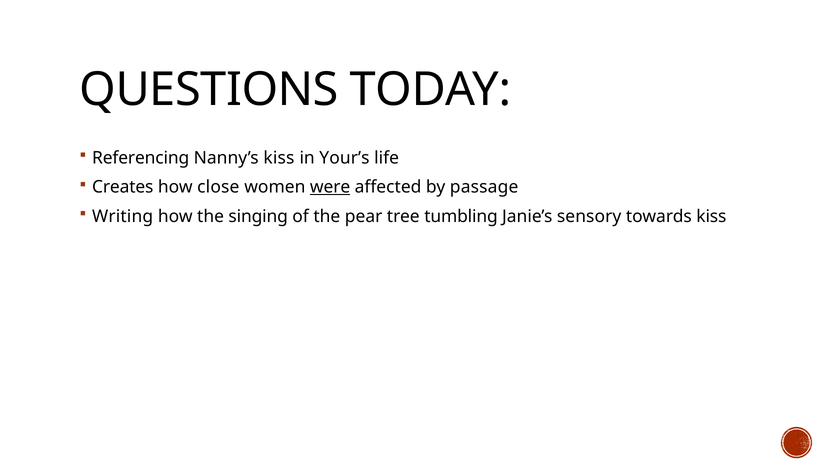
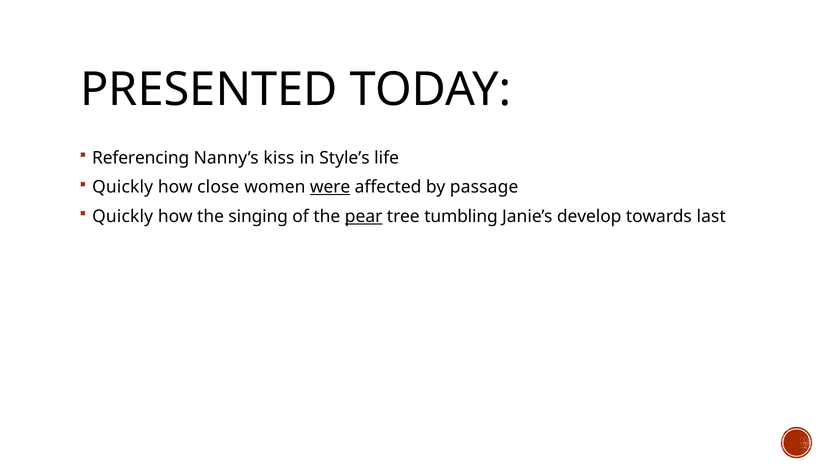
QUESTIONS: QUESTIONS -> PRESENTED (209, 90)
Your’s: Your’s -> Style’s (344, 158)
Creates: Creates -> Quickly (123, 187)
Writing: Writing -> Quickly (123, 216)
pear underline: none -> present (364, 216)
sensory: sensory -> develop (589, 216)
towards kiss: kiss -> last (711, 216)
